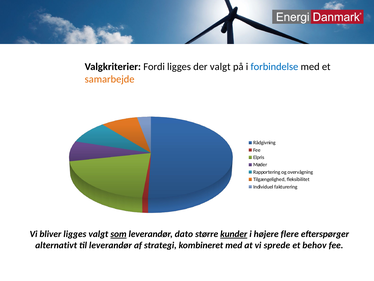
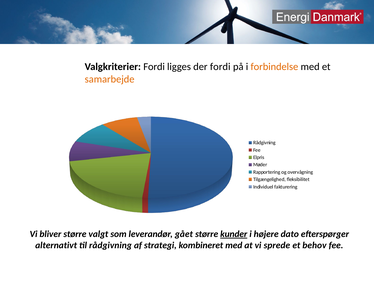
der valgt: valgt -> fordi (220, 67)
forbindelse colour: blue -> orange (274, 67)
bliver ligges: ligges -> større (75, 234)
som underline: present -> none (118, 234)
dato: dato -> gået (184, 234)
flere: flere -> dato (290, 234)
til leverandør: leverandør -> rådgivning (110, 245)
